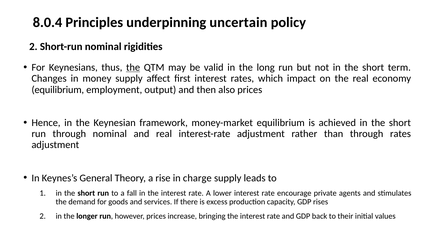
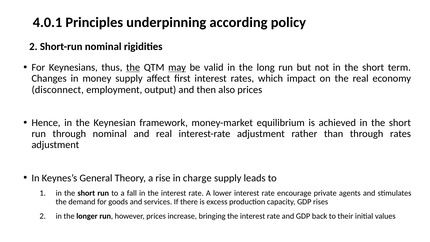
8.0.4: 8.0.4 -> 4.0.1 (47, 22)
uncertain: uncertain -> according (238, 22)
may underline: none -> present (177, 67)
equilibrium: equilibrium -> disconnect (58, 90)
